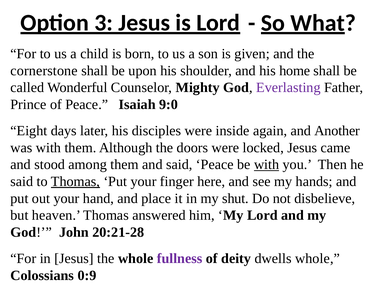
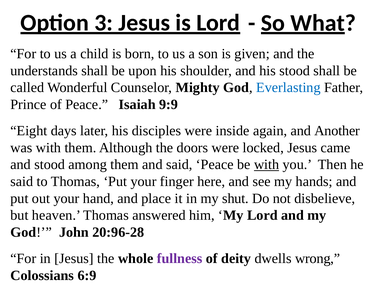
cornerstone: cornerstone -> understands (44, 71)
his home: home -> stood (295, 71)
Everlasting colour: purple -> blue (288, 88)
9:0: 9:0 -> 9:9 (169, 105)
Thomas underline: present -> none (75, 182)
20:21-28: 20:21-28 -> 20:96-28 (118, 232)
dwells whole: whole -> wrong (318, 259)
0:9: 0:9 -> 6:9 (87, 276)
